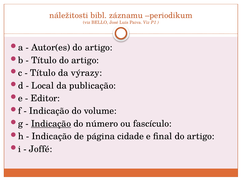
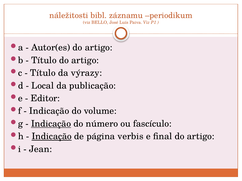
Indicação underline: none -> present (52, 137)
cidade: cidade -> verbis (130, 137)
Joffé: Joffé -> Jean (41, 149)
